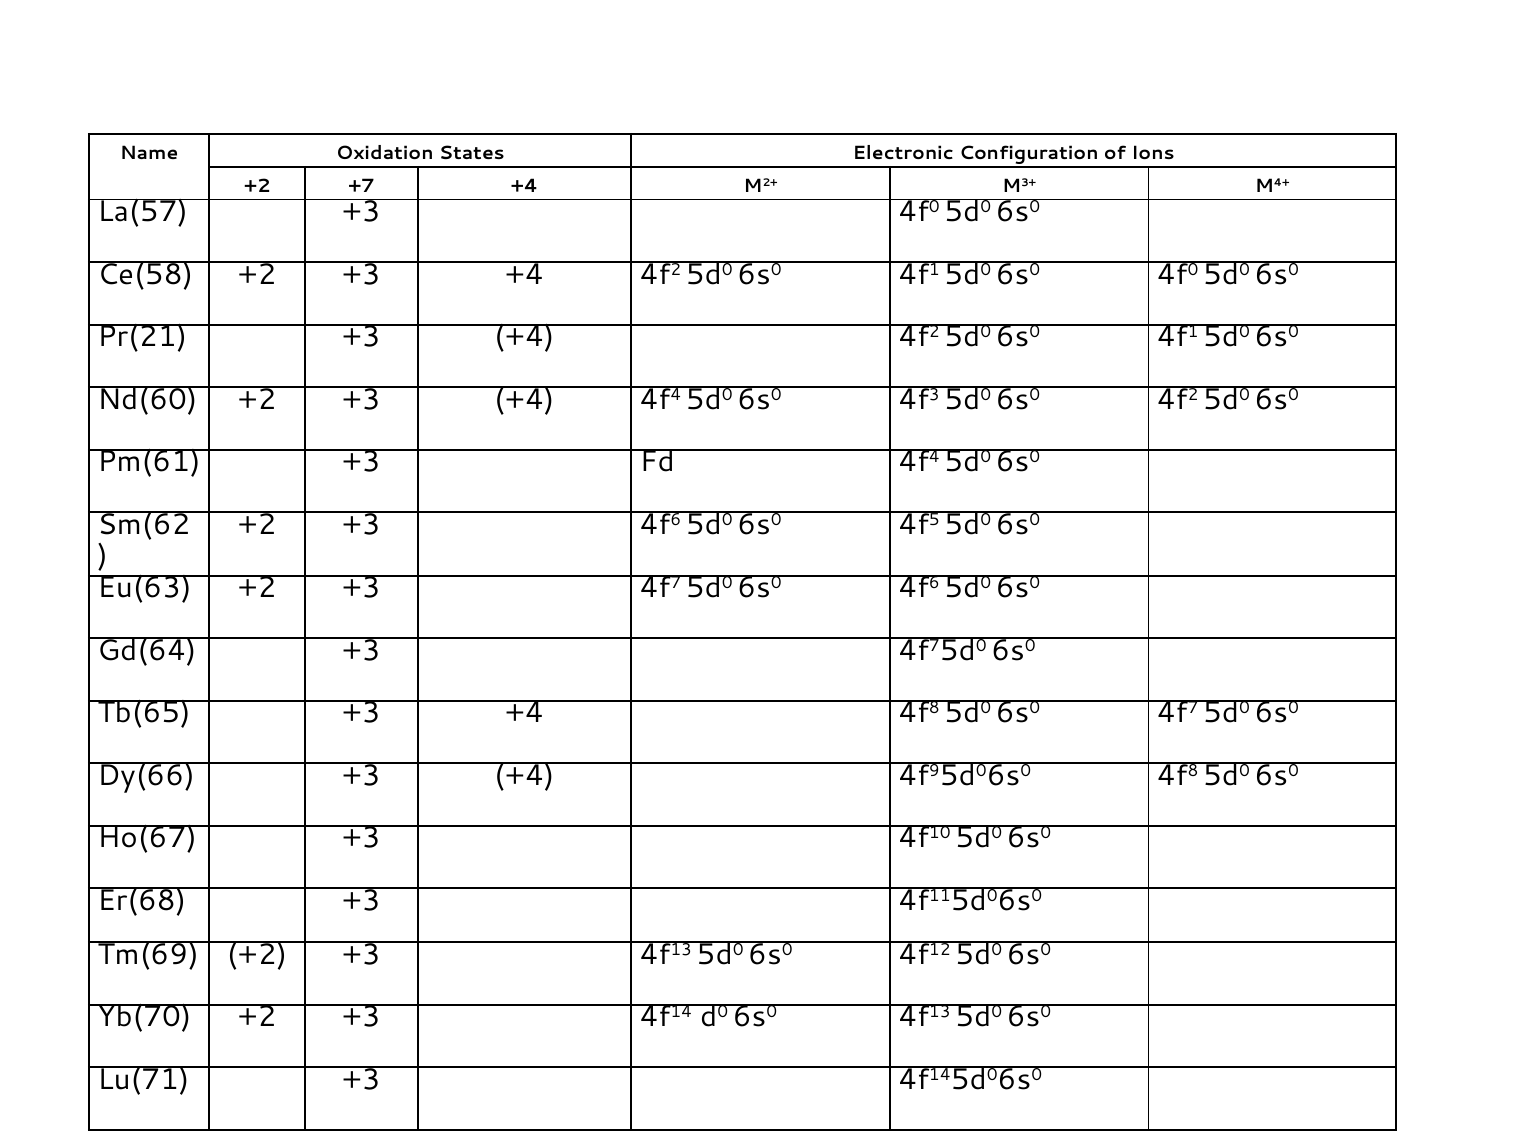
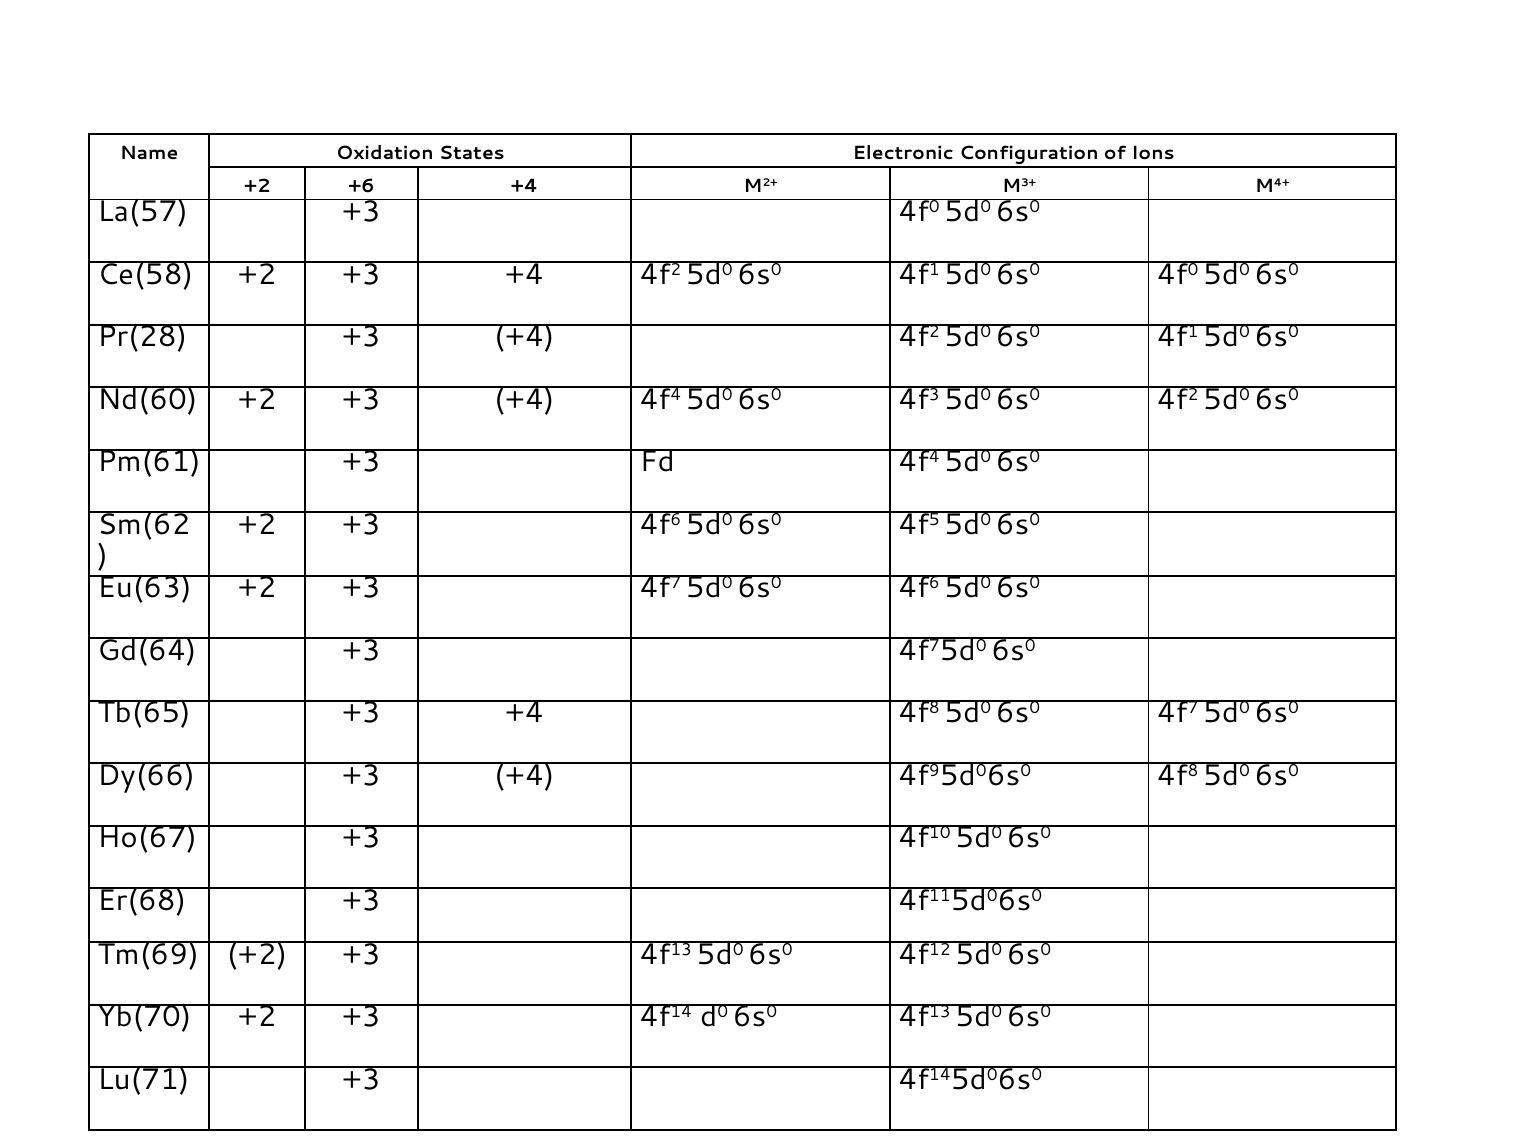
+7: +7 -> +6 (362, 186)
Pr(21: Pr(21 -> Pr(28 (142, 337)
